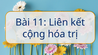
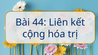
11: 11 -> 44 (39, 22)
